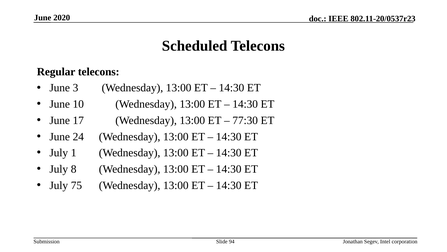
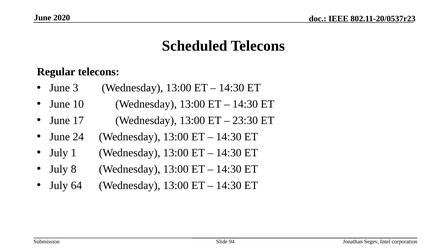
77:30: 77:30 -> 23:30 (245, 120)
75: 75 -> 64 (76, 185)
